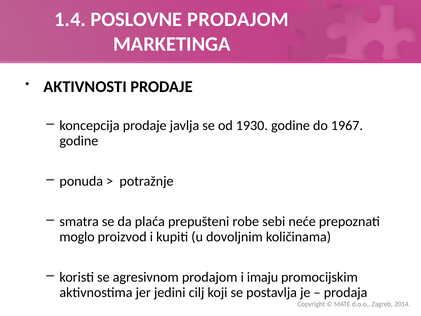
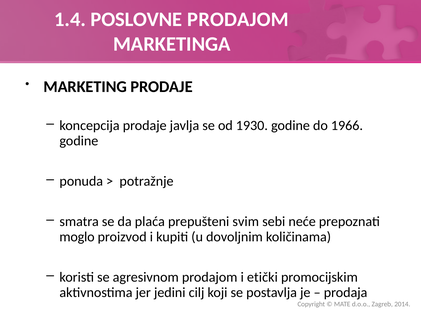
AKTIVNOSTI: AKTIVNOSTI -> MARKETING (85, 87)
1967: 1967 -> 1966 (347, 126)
robe: robe -> svim (246, 221)
imaju: imaju -> etički (262, 277)
